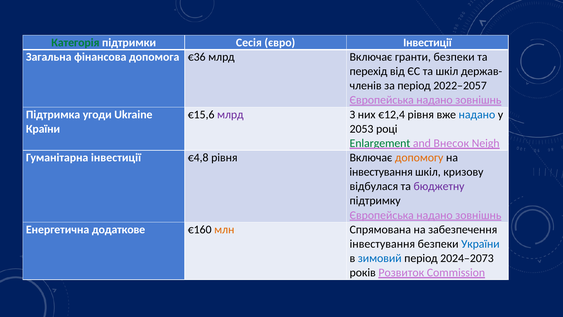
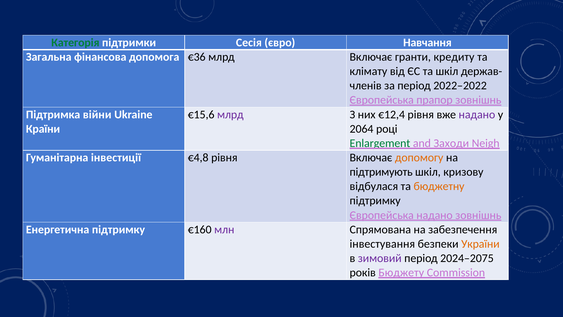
євро Інвестиції: Інвестиції -> Навчання (427, 43)
гранти безпеки: безпеки -> кредиту (454, 57)
перехід: перехід -> клімату (368, 71)
2022–2057: 2022–2057 -> 2022–2022 (460, 86)
надано: надано -> прапор (435, 100)
угоди: угоди -> війни (97, 114)
надано colour: blue -> purple (477, 114)
2053: 2053 -> 2064 (362, 129)
Внесок: Внесок -> Заходи (451, 143)
інвестування: інвестування -> підтримують (381, 172)
бюджетну colour: purple -> orange (439, 186)
Енергетична додаткове: додаткове -> підтримку (118, 229)
млн colour: orange -> purple (224, 229)
України colour: blue -> orange (480, 244)
зимовий colour: blue -> purple (380, 258)
2024–2073: 2024–2073 -> 2024–2075 (467, 258)
Розвиток: Розвиток -> Бюджету (401, 272)
